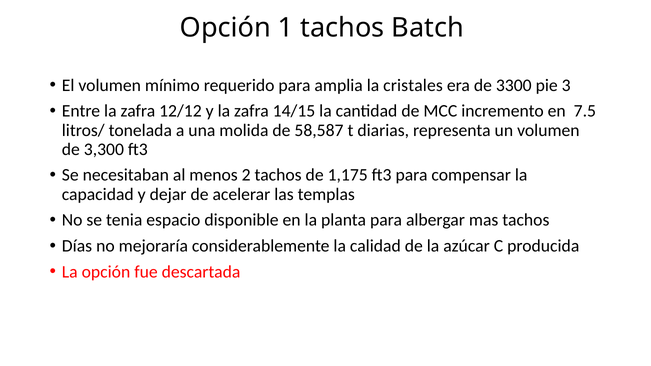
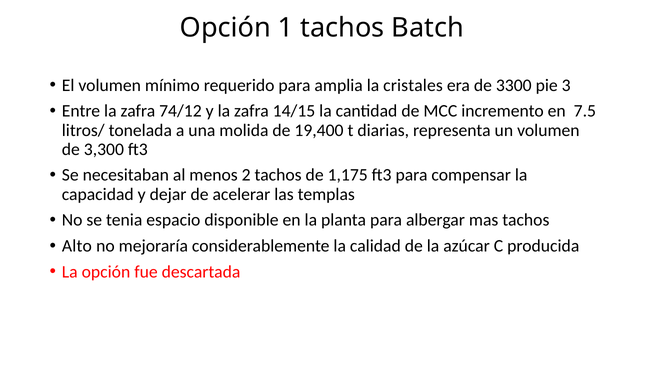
12/12: 12/12 -> 74/12 (180, 111)
58,587: 58,587 -> 19,400 (319, 130)
Días: Días -> Alto (77, 246)
